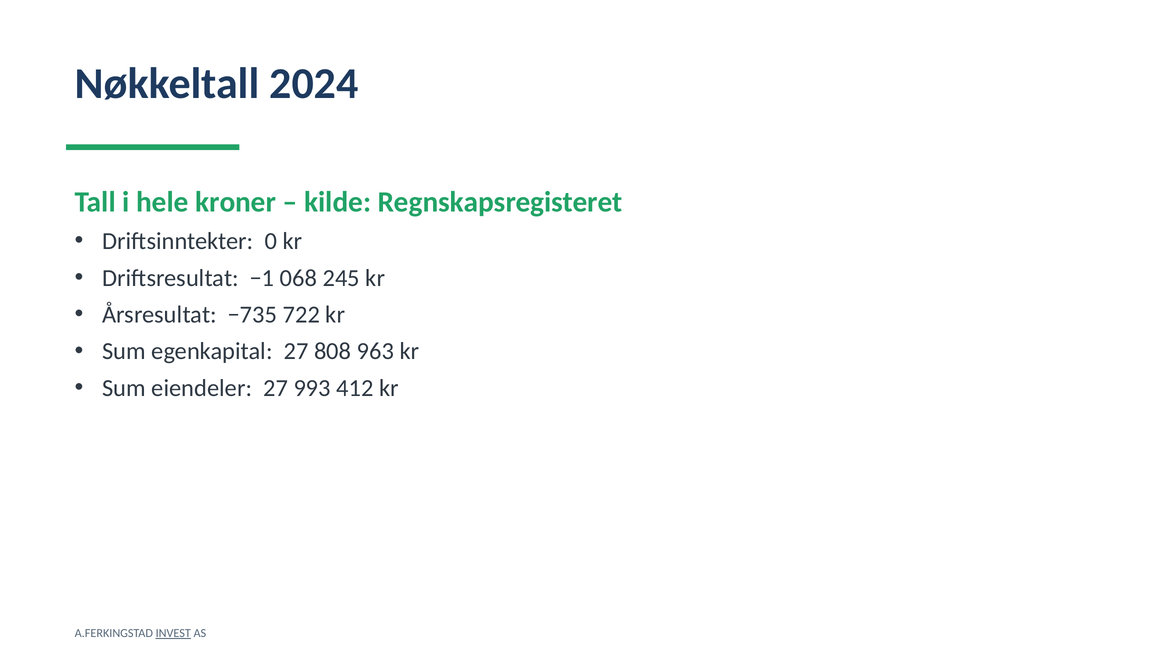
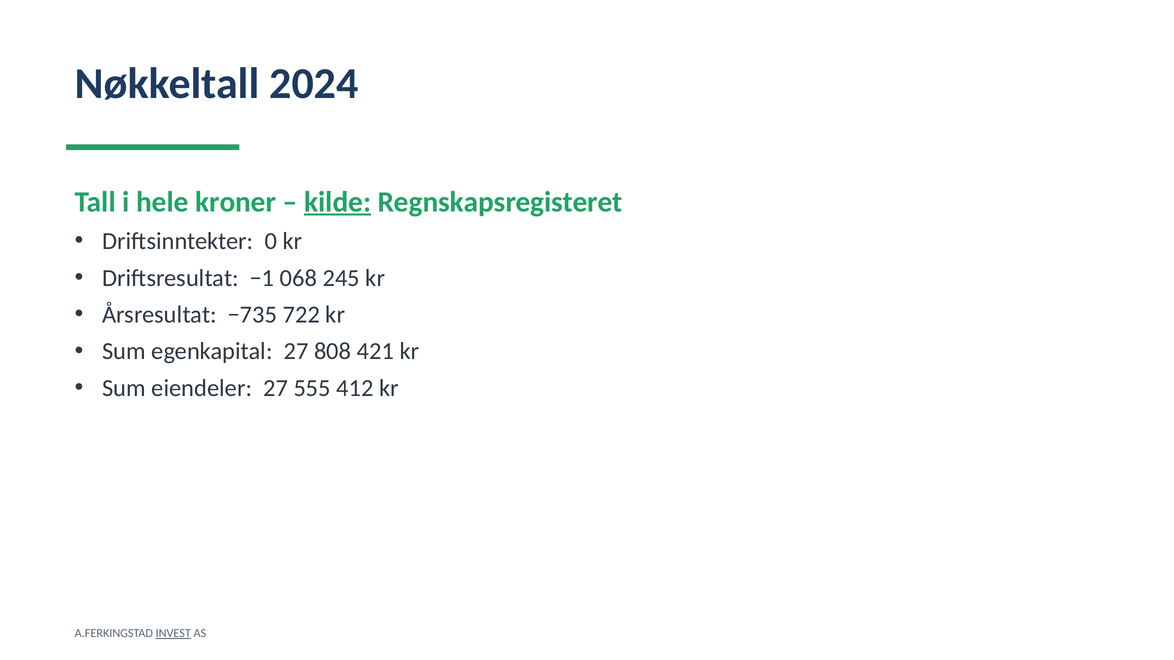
kilde underline: none -> present (338, 202)
963: 963 -> 421 (375, 352)
993: 993 -> 555 (312, 388)
